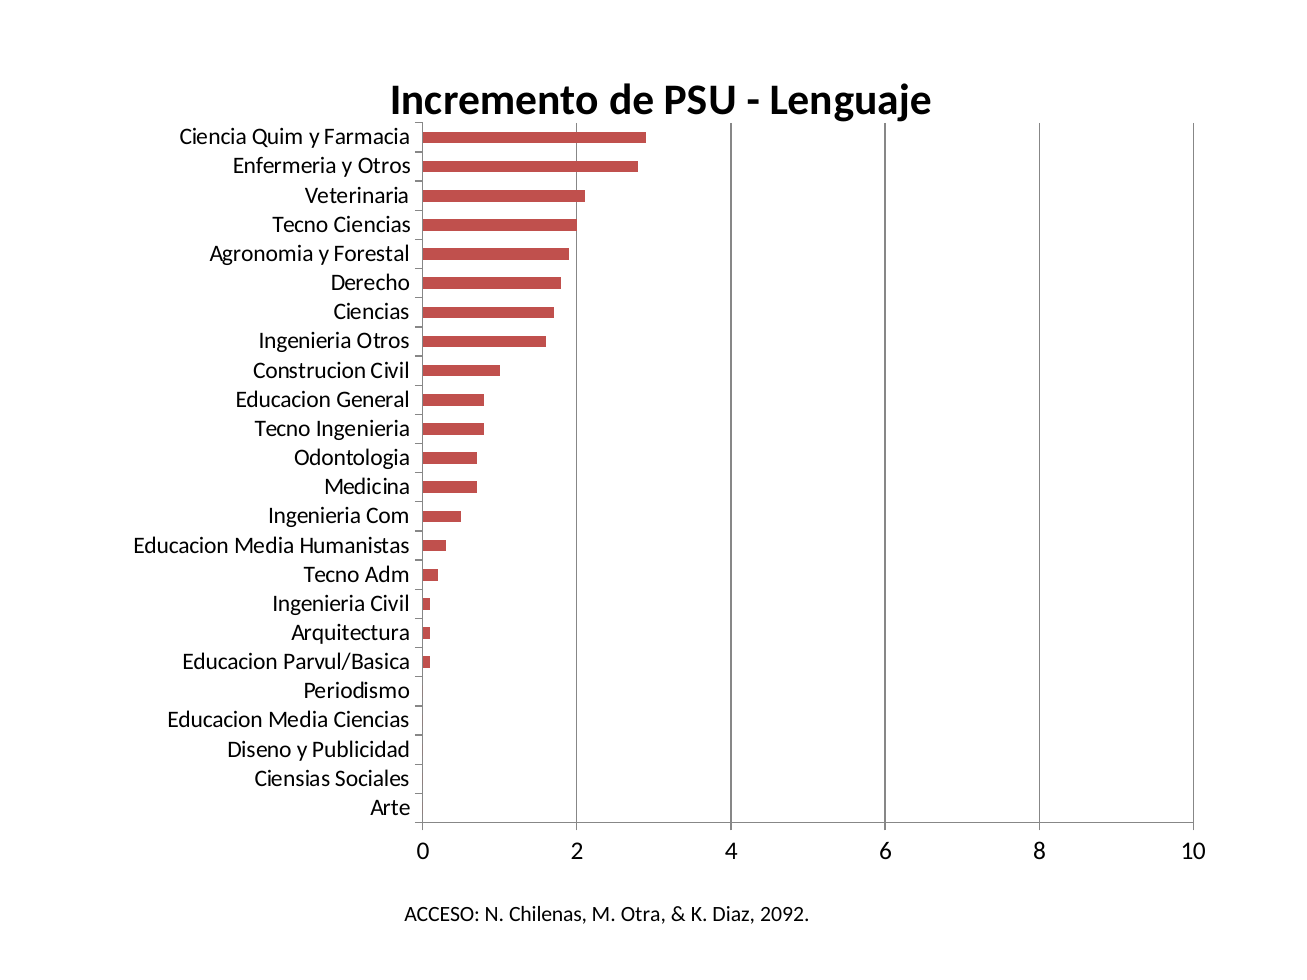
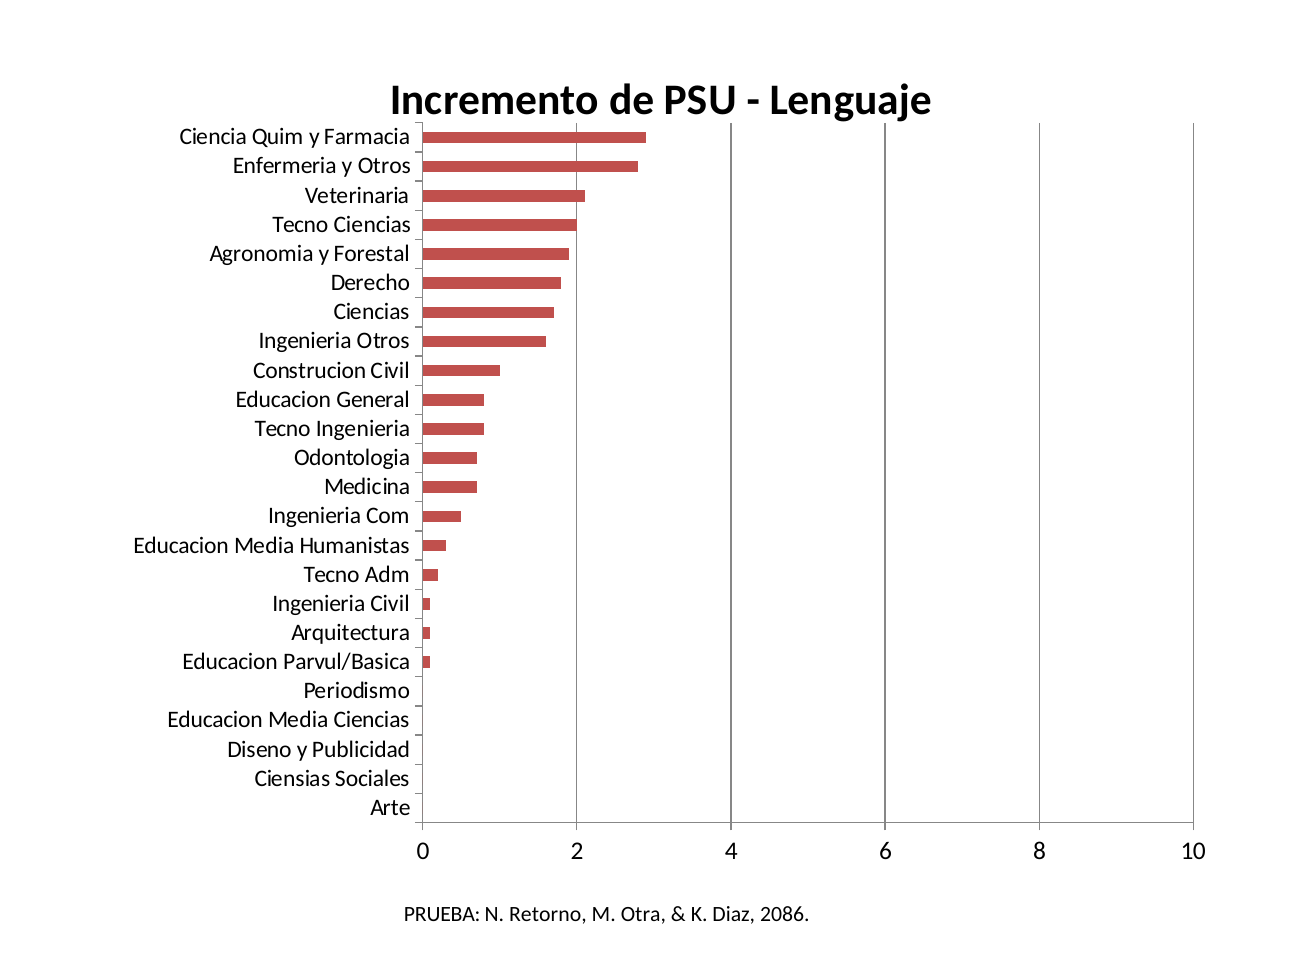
ACCESO: ACCESO -> PRUEBA (442, 914)
Chilenas: Chilenas -> Retorno (548, 914)
2092: 2092 -> 2086 (785, 914)
